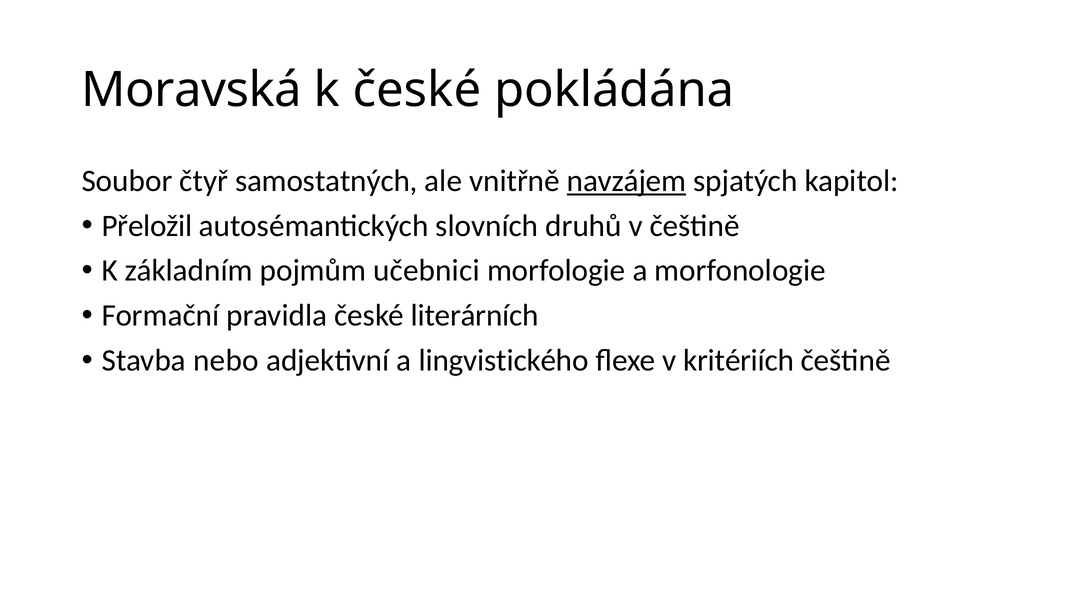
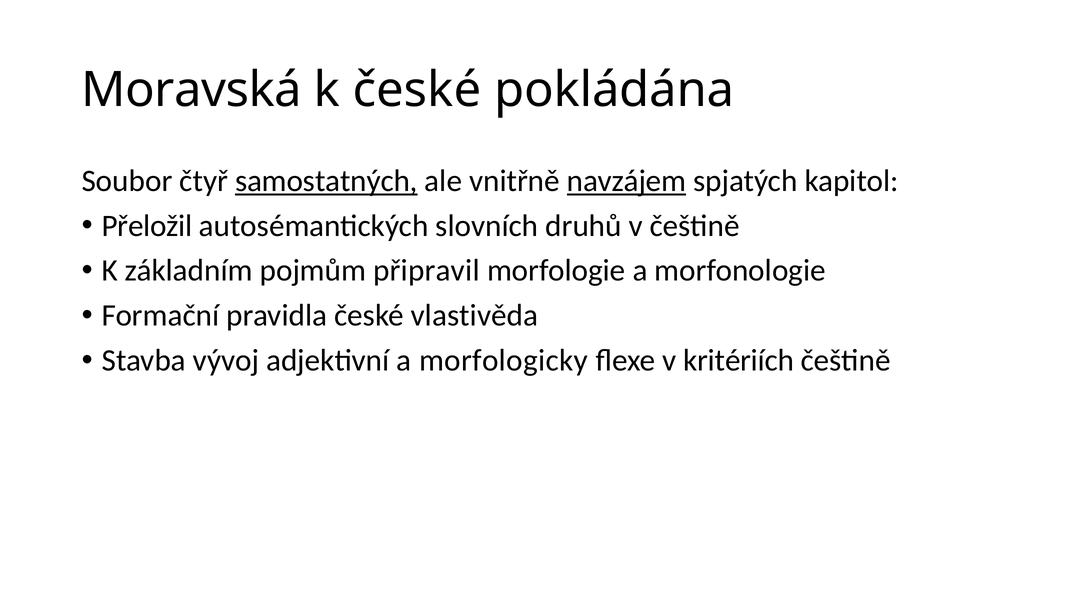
samostatných underline: none -> present (326, 181)
učebnici: učebnici -> připravil (426, 271)
literárních: literárních -> vlastivěda (475, 316)
nebo: nebo -> vývoj (226, 361)
lingvistického: lingvistického -> morfologicky (503, 361)
